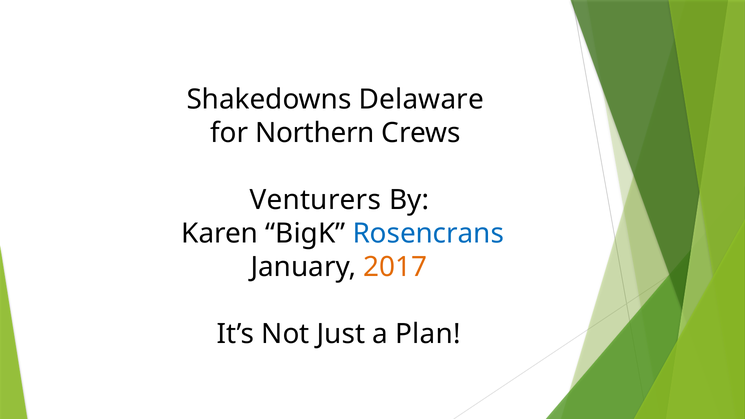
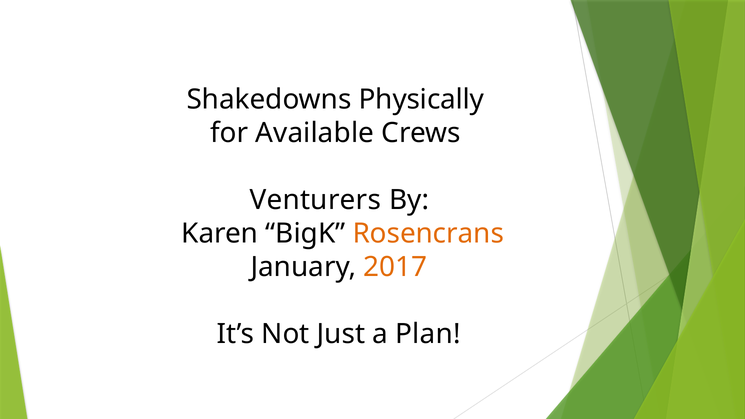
Delaware: Delaware -> Physically (421, 100)
Northern: Northern -> Available (315, 133)
Rosencrans colour: blue -> orange (428, 234)
